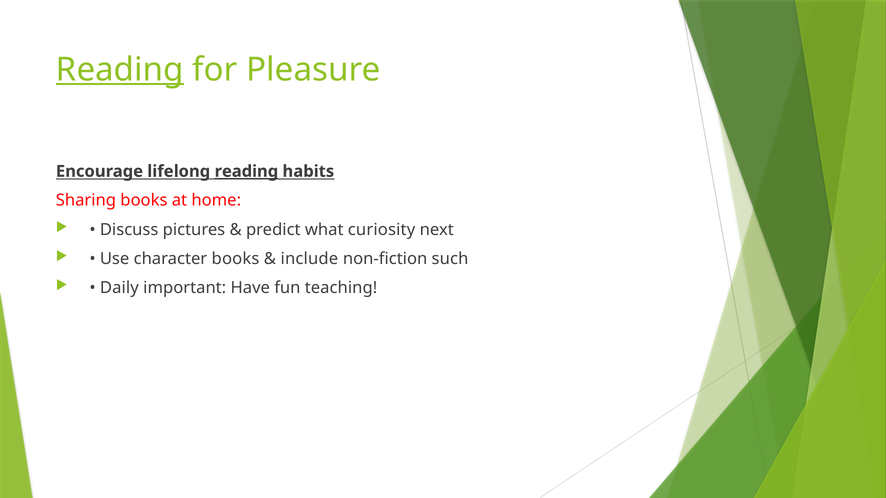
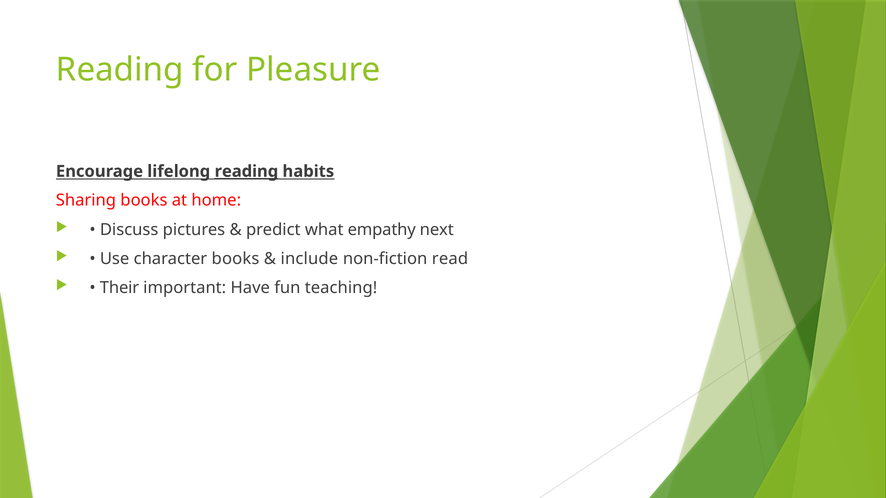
Reading underline: present -> none (120, 70)
curiosity: curiosity -> empathy (382, 230)
such: such -> read (450, 259)
Daily: Daily -> Their (120, 288)
